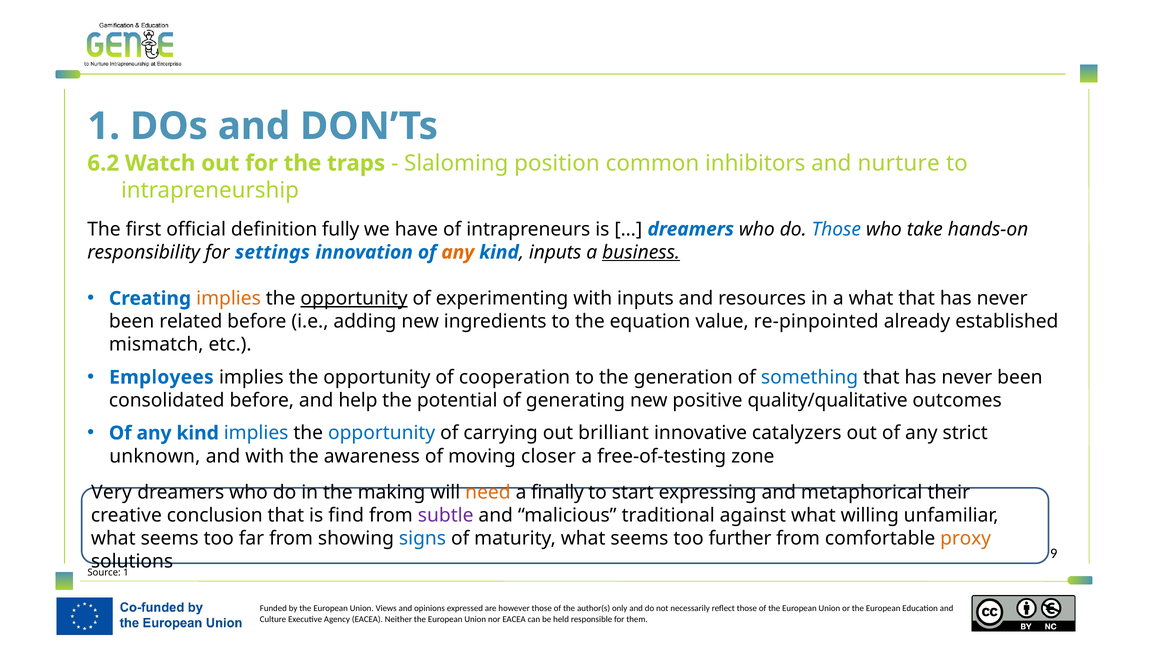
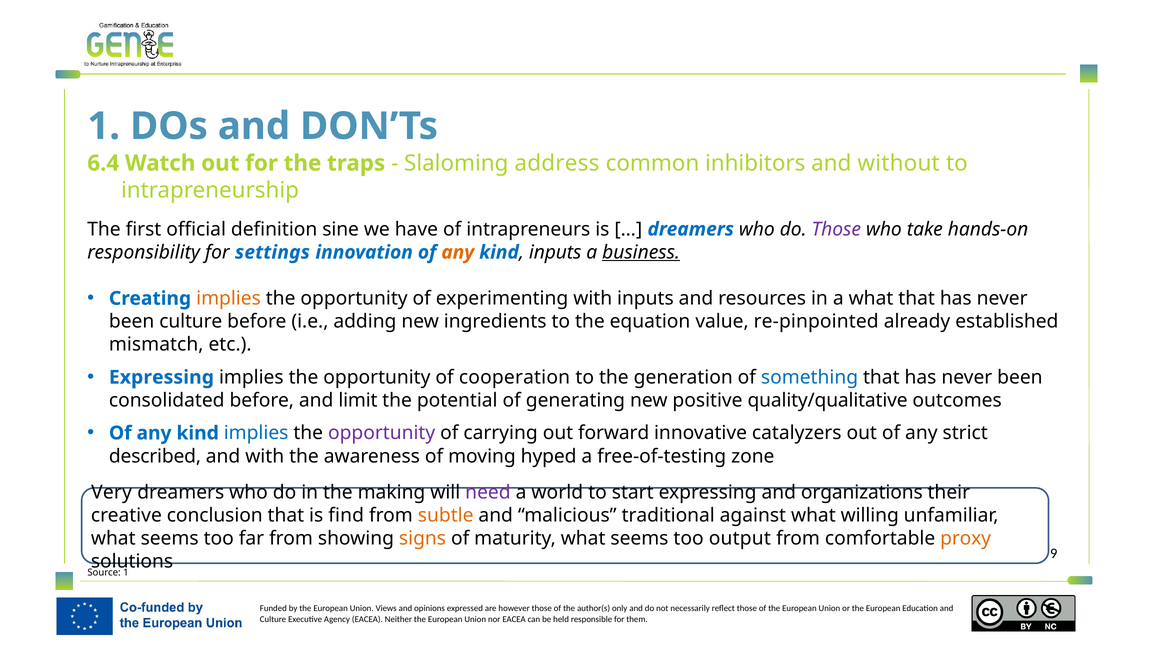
6.2: 6.2 -> 6.4 (103, 163)
position: position -> address (557, 163)
nurture: nurture -> without (899, 163)
fully: fully -> sine (341, 229)
Those colour: blue -> purple (836, 229)
opportunity underline: present -> none (354, 298)
been related: related -> culture (191, 321)
Employees: Employees -> Expressing (161, 377)
help: help -> limit (358, 400)
opportunity colour: blue -> purple (382, 433)
brilliant: brilliant -> forward (614, 433)
unknown: unknown -> described (155, 456)
closer: closer -> hyped (549, 456)
need colour: orange -> purple (488, 492)
finally: finally -> world (557, 492)
metaphorical: metaphorical -> organizations (862, 492)
subtle colour: purple -> orange (446, 515)
signs colour: blue -> orange (422, 538)
further: further -> output (740, 538)
